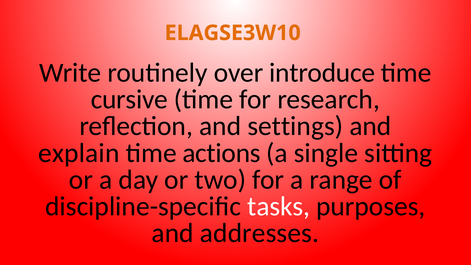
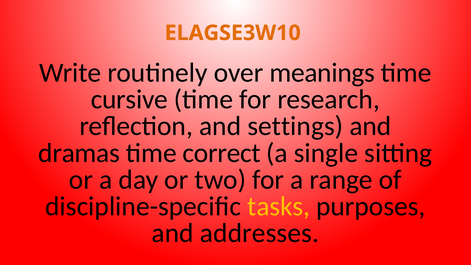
introduce: introduce -> meanings (322, 73)
explain: explain -> dramas (79, 153)
actions: actions -> correct (222, 153)
tasks colour: white -> yellow (279, 206)
